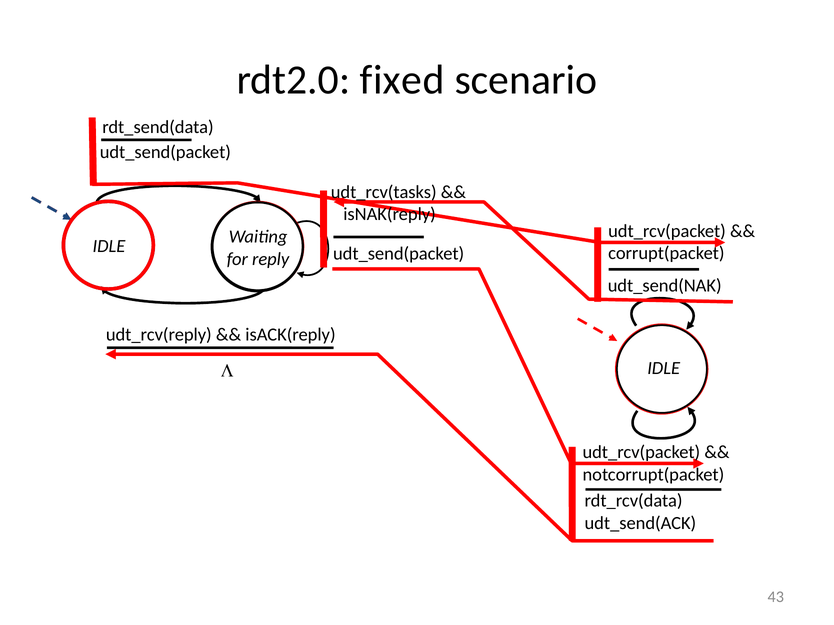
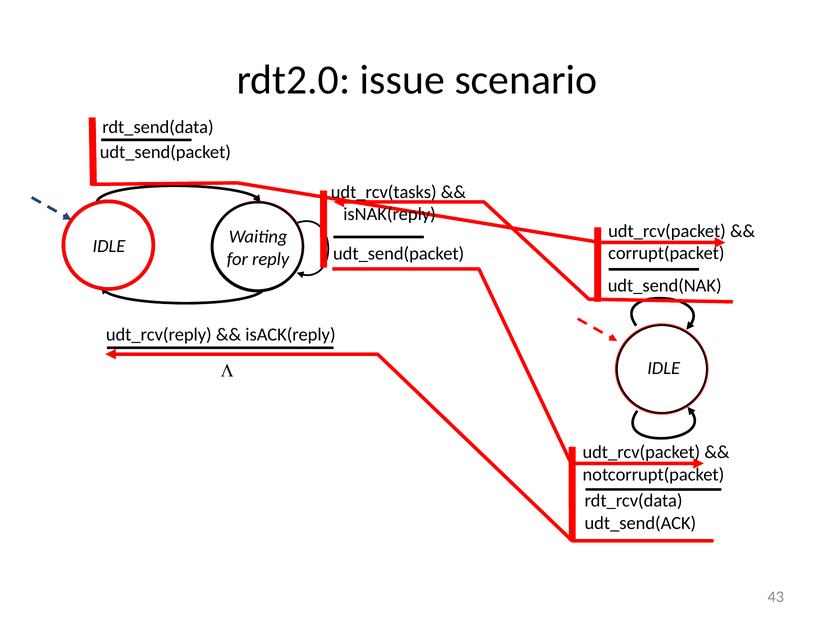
fixed: fixed -> issue (402, 80)
